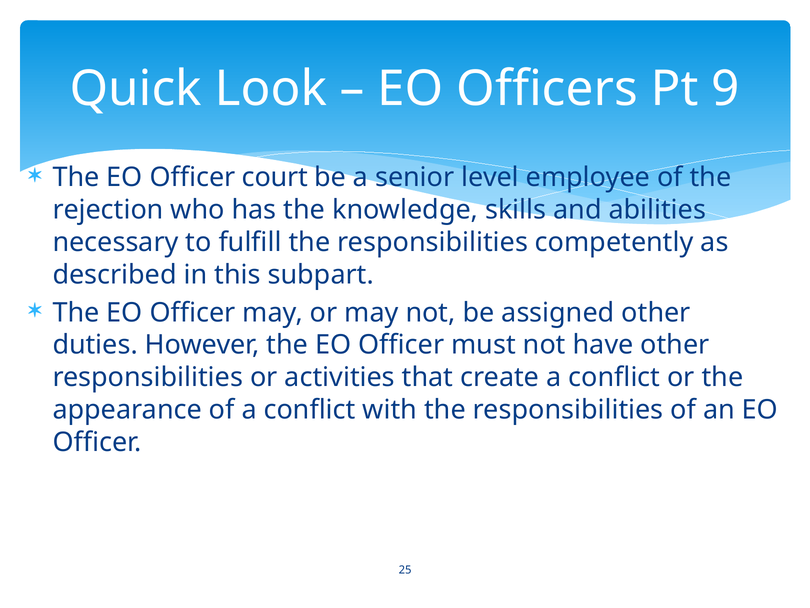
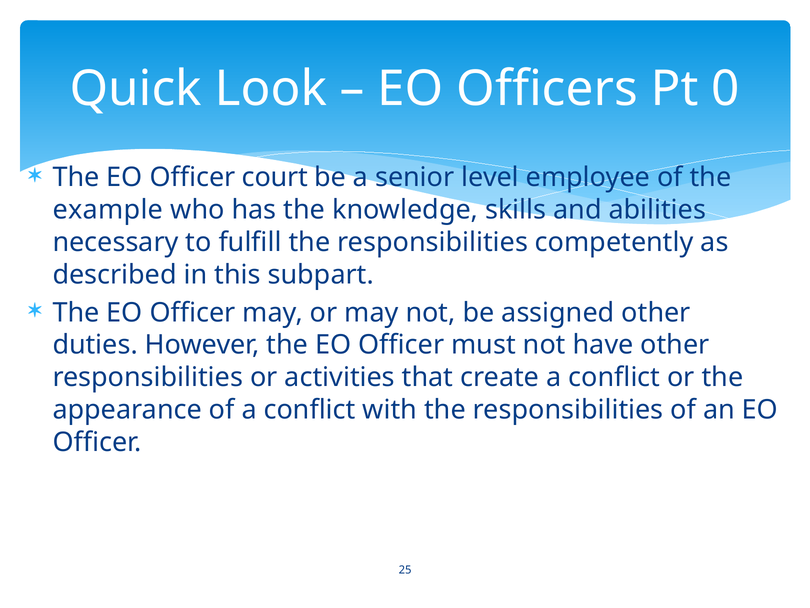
9: 9 -> 0 (725, 89)
rejection: rejection -> example (108, 210)
